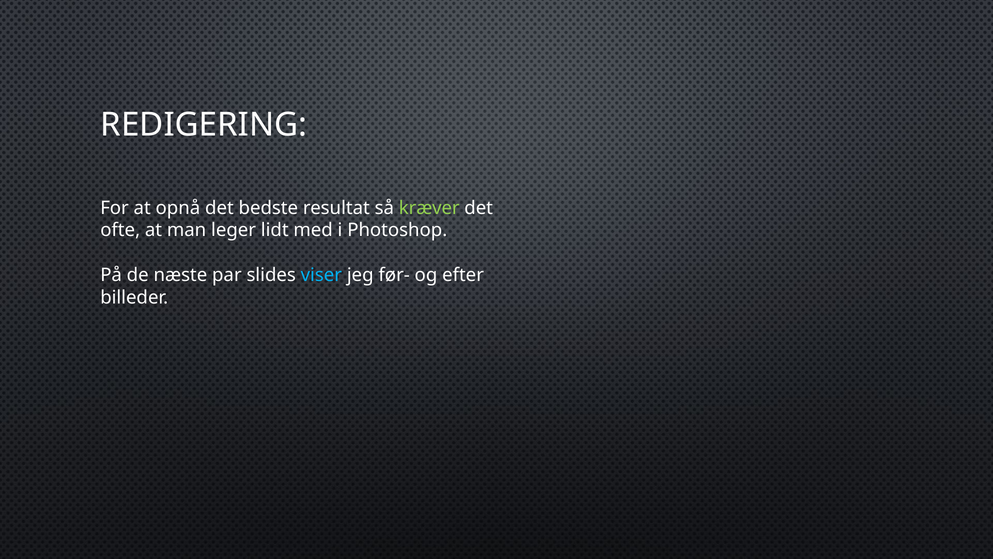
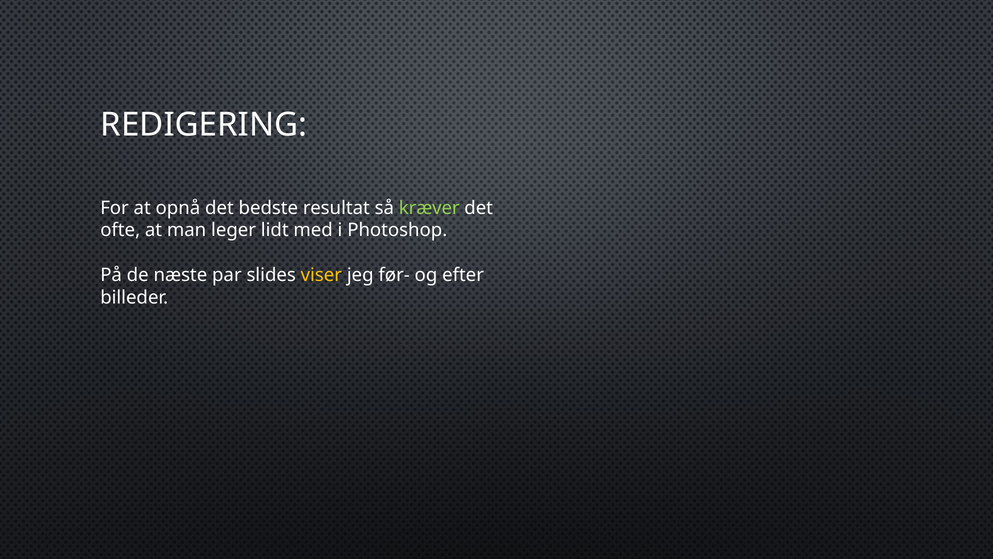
viser colour: light blue -> yellow (321, 275)
